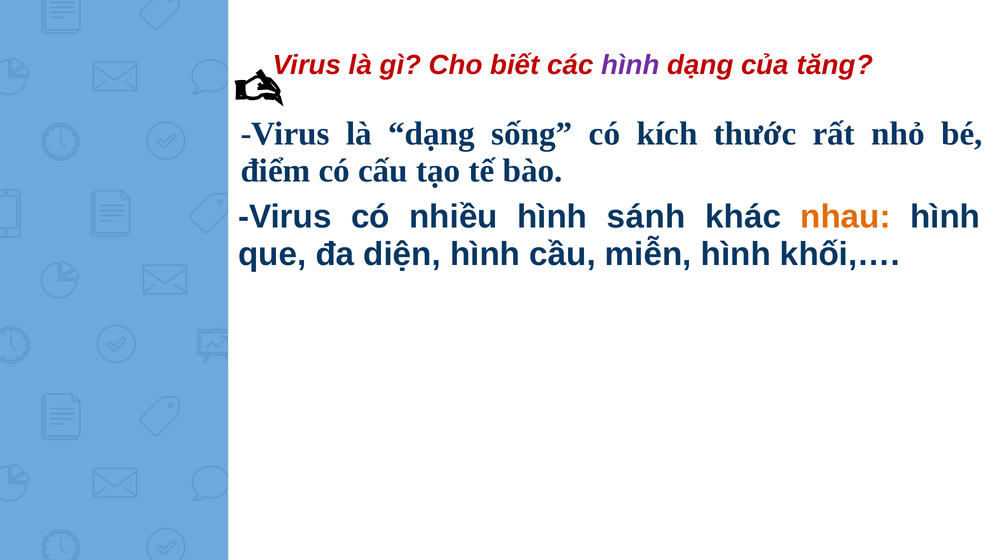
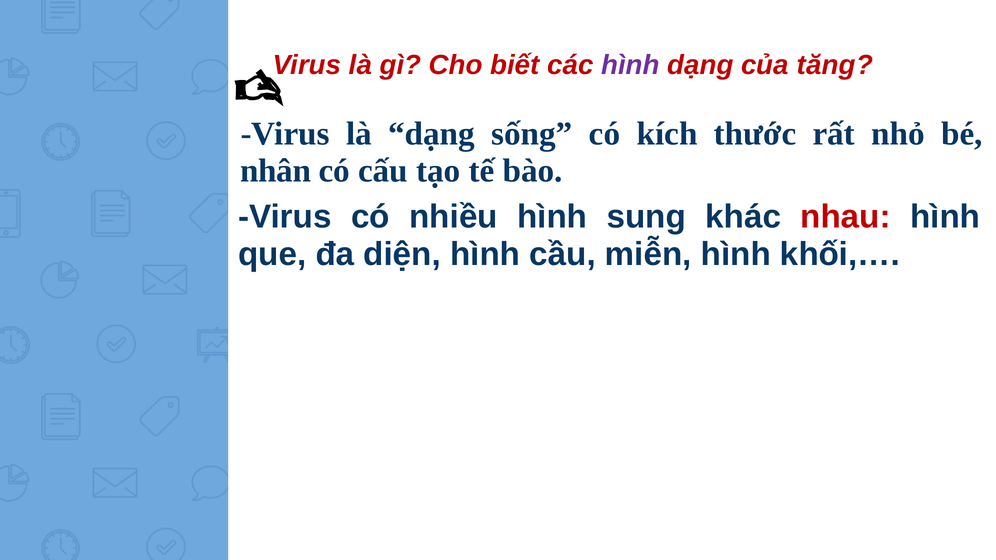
điểm: điểm -> nhân (276, 171)
sánh: sánh -> sung (646, 217)
nhau colour: orange -> red (846, 217)
